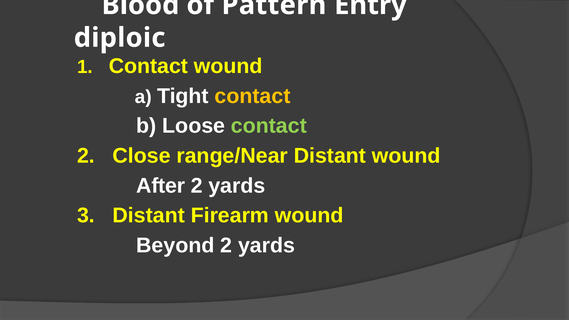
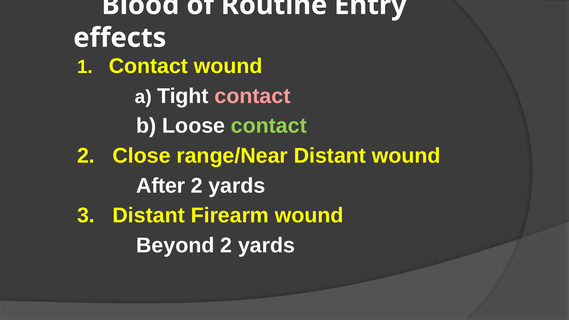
Pattern: Pattern -> Routine (274, 5)
diploic: diploic -> effects (120, 38)
contact colour: yellow -> pink (253, 96)
